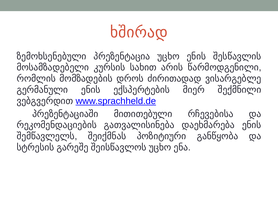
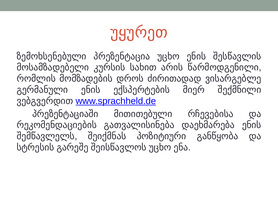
ხშირად: ხშირად -> უყურეთ (139, 32)
